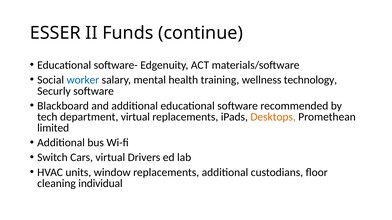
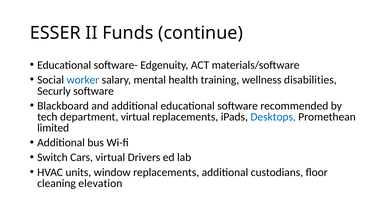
technology: technology -> disabilities (310, 80)
Desktops colour: orange -> blue (273, 117)
individual: individual -> elevation (100, 184)
